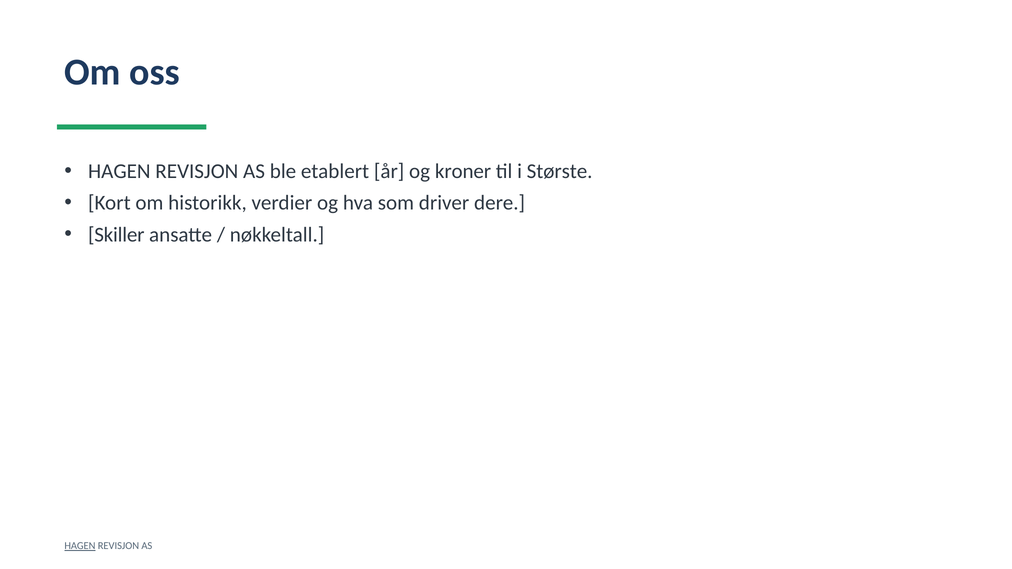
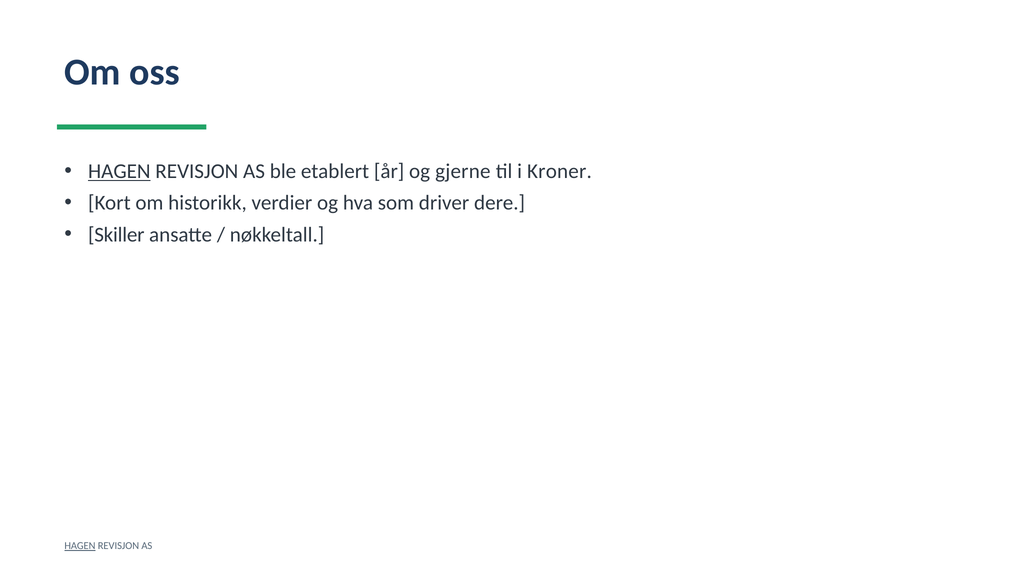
HAGEN underline: none -> present (119, 171)
kroner: kroner -> gjerne (463, 171)
Største: Største -> Kroner (559, 171)
